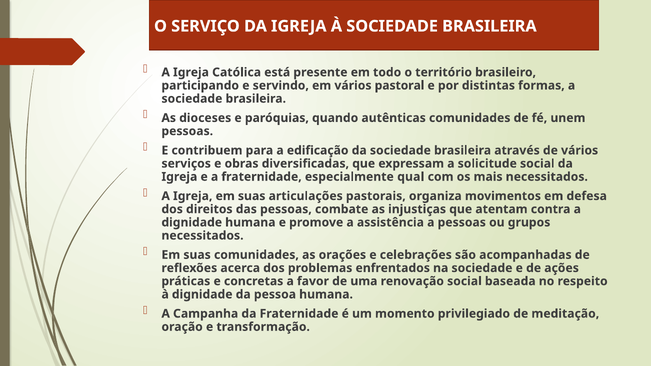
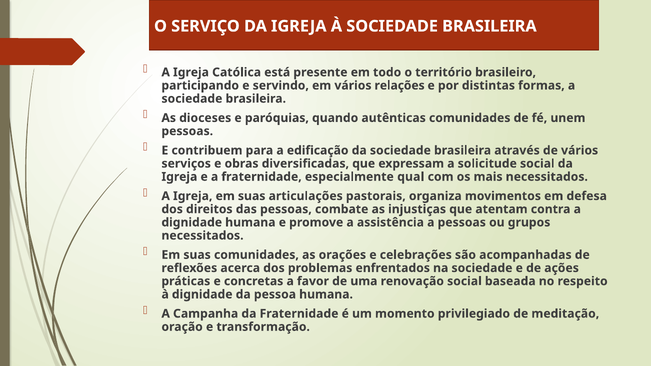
pastoral: pastoral -> relações (400, 86)
